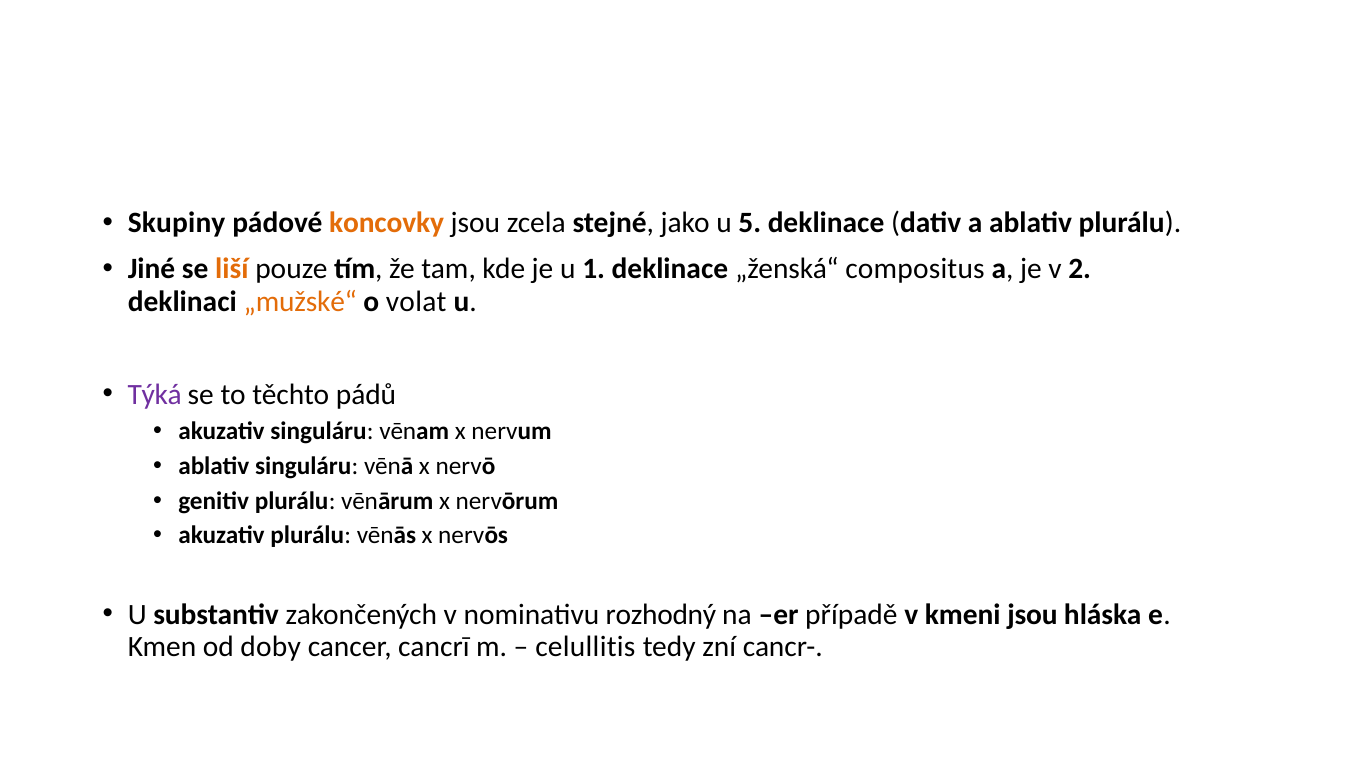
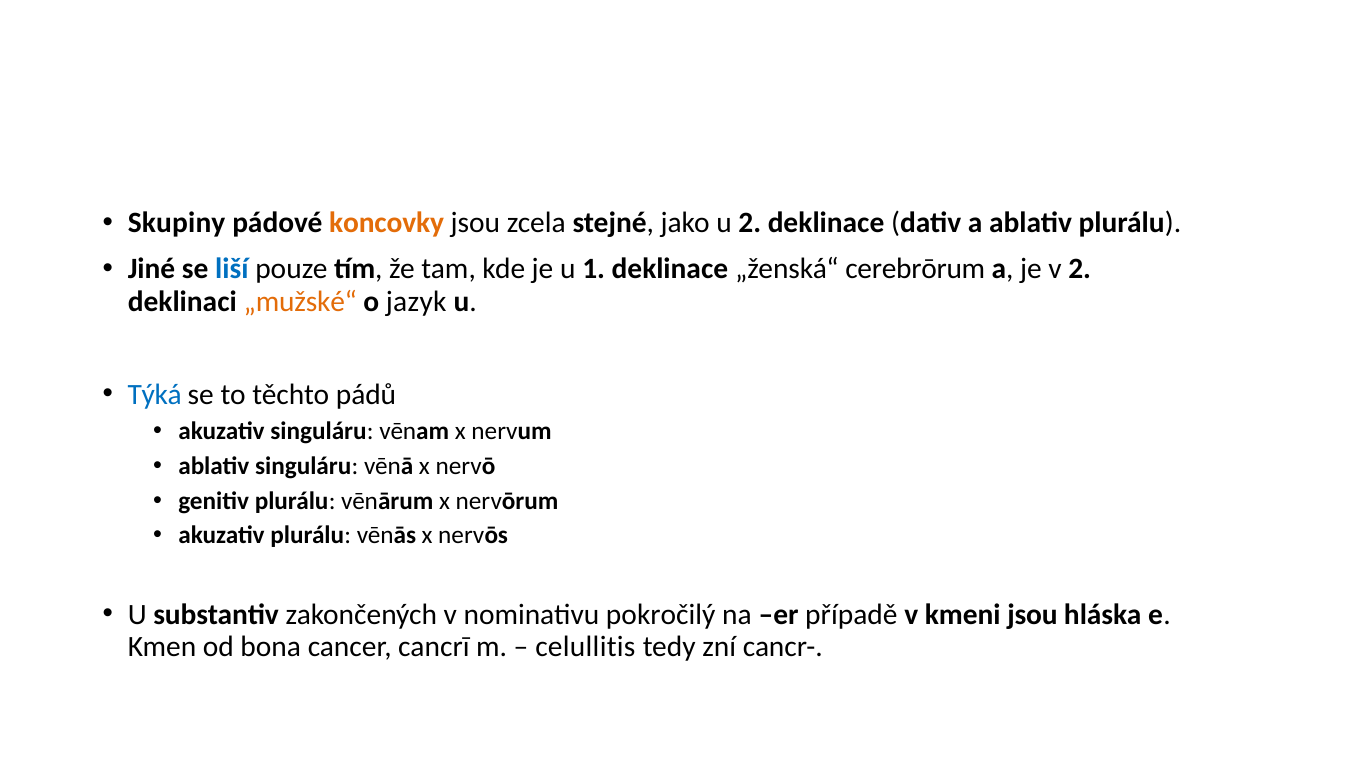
u 5: 5 -> 2 (750, 223)
liší colour: orange -> blue (232, 269)
compositus: compositus -> cerebrōrum (915, 269)
volat: volat -> jazyk (416, 302)
Týká colour: purple -> blue (155, 394)
rozhodný: rozhodný -> pokročilý (661, 614)
doby: doby -> bona (271, 647)
